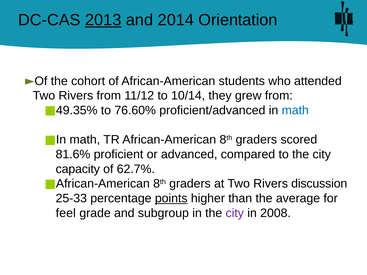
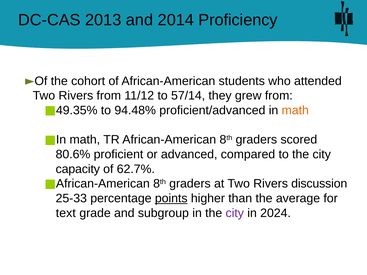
2013 underline: present -> none (103, 20)
Orientation: Orientation -> Proficiency (238, 20)
10/14: 10/14 -> 57/14 (188, 96)
76.60%: 76.60% -> 94.48% (135, 110)
math colour: blue -> orange (295, 110)
81.6%: 81.6% -> 80.6% (73, 154)
feel: feel -> text (66, 213)
2008: 2008 -> 2024 (276, 213)
